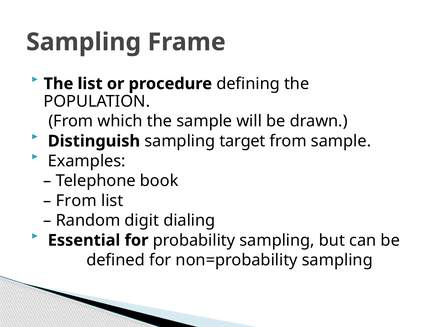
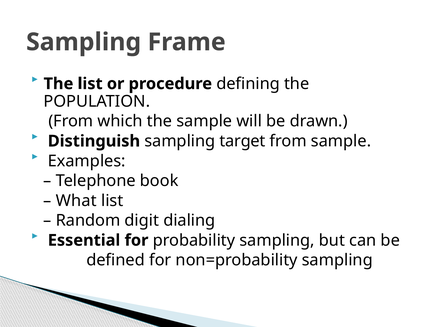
From: From -> What (76, 201)
